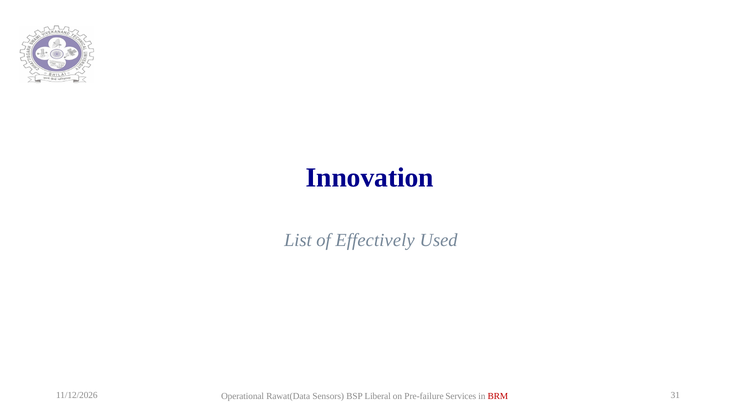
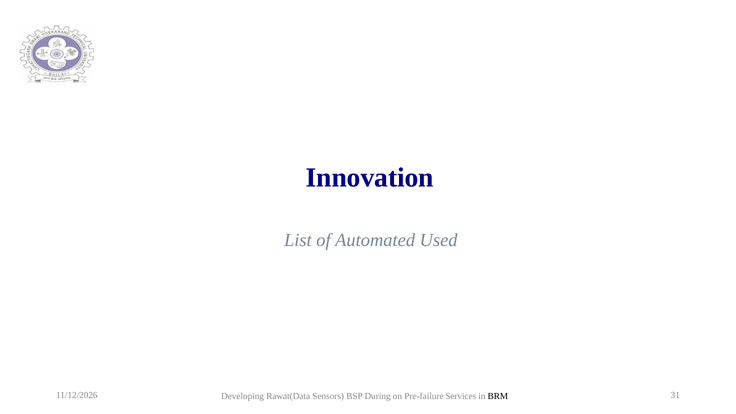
Effectively: Effectively -> Automated (375, 240)
Operational: Operational -> Developing (243, 396)
Liberal: Liberal -> During (378, 396)
BRM colour: red -> black (498, 396)
